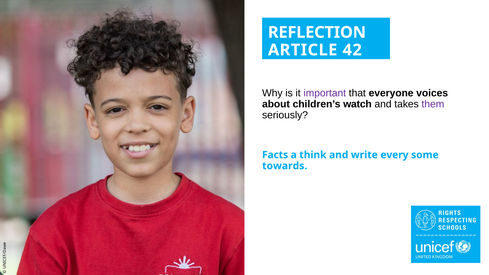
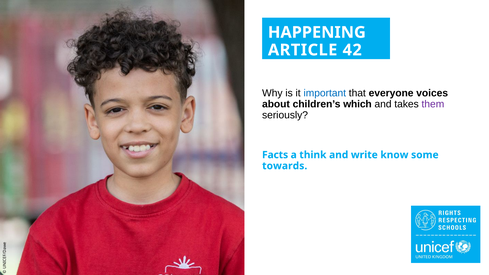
REFLECTION: REFLECTION -> HAPPENING (317, 32)
important colour: purple -> blue (325, 93)
watch: watch -> which (357, 104)
every: every -> know (394, 155)
